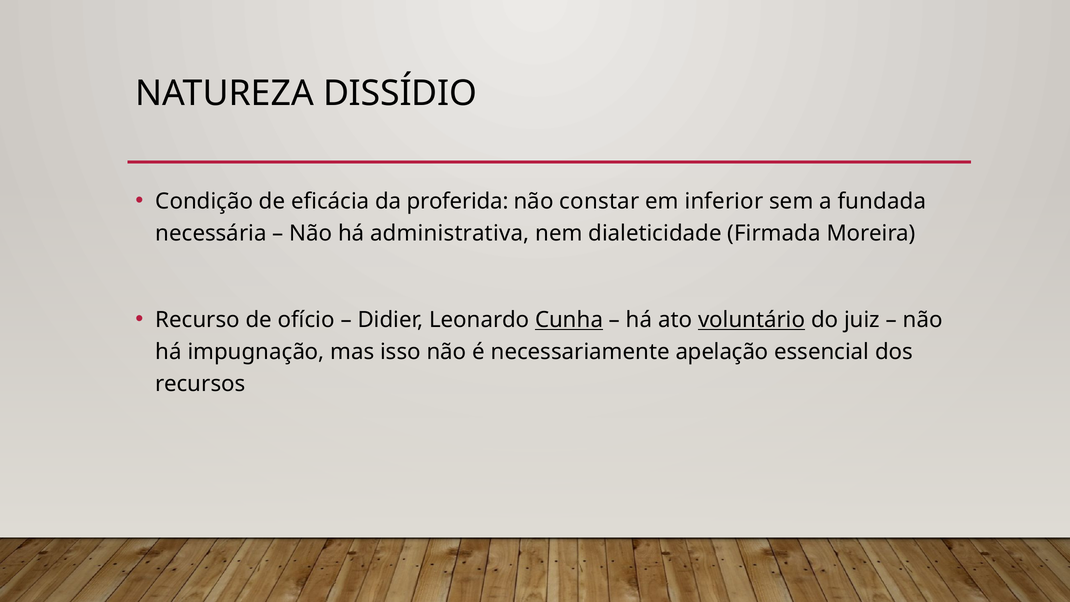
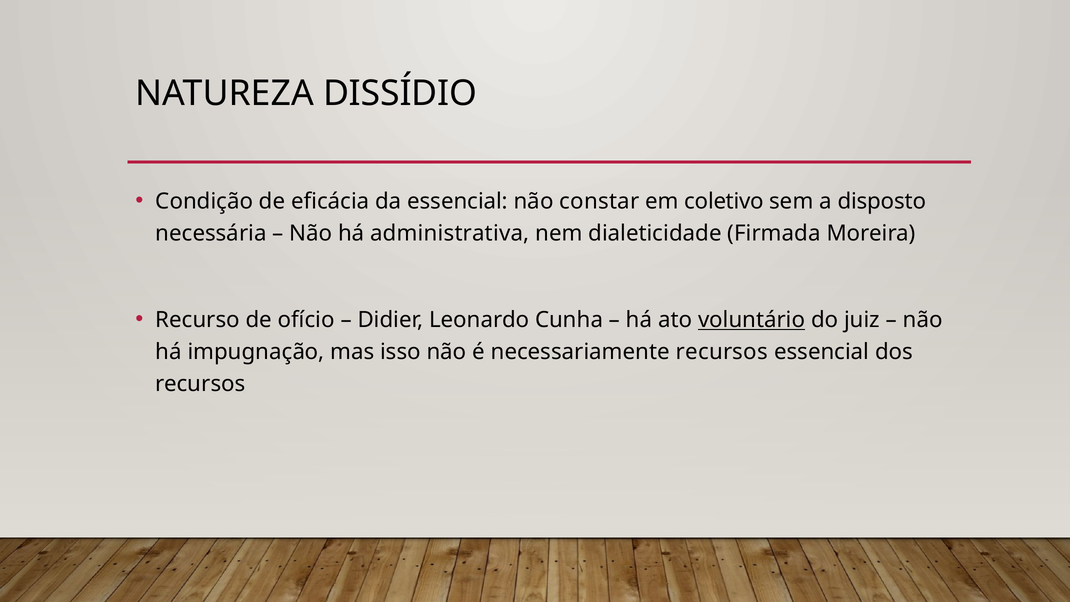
da proferida: proferida -> essencial (458, 201)
inferior: inferior -> coletivo (724, 201)
fundada: fundada -> disposto (882, 201)
Cunha underline: present -> none (569, 320)
necessariamente apelação: apelação -> recursos (722, 352)
